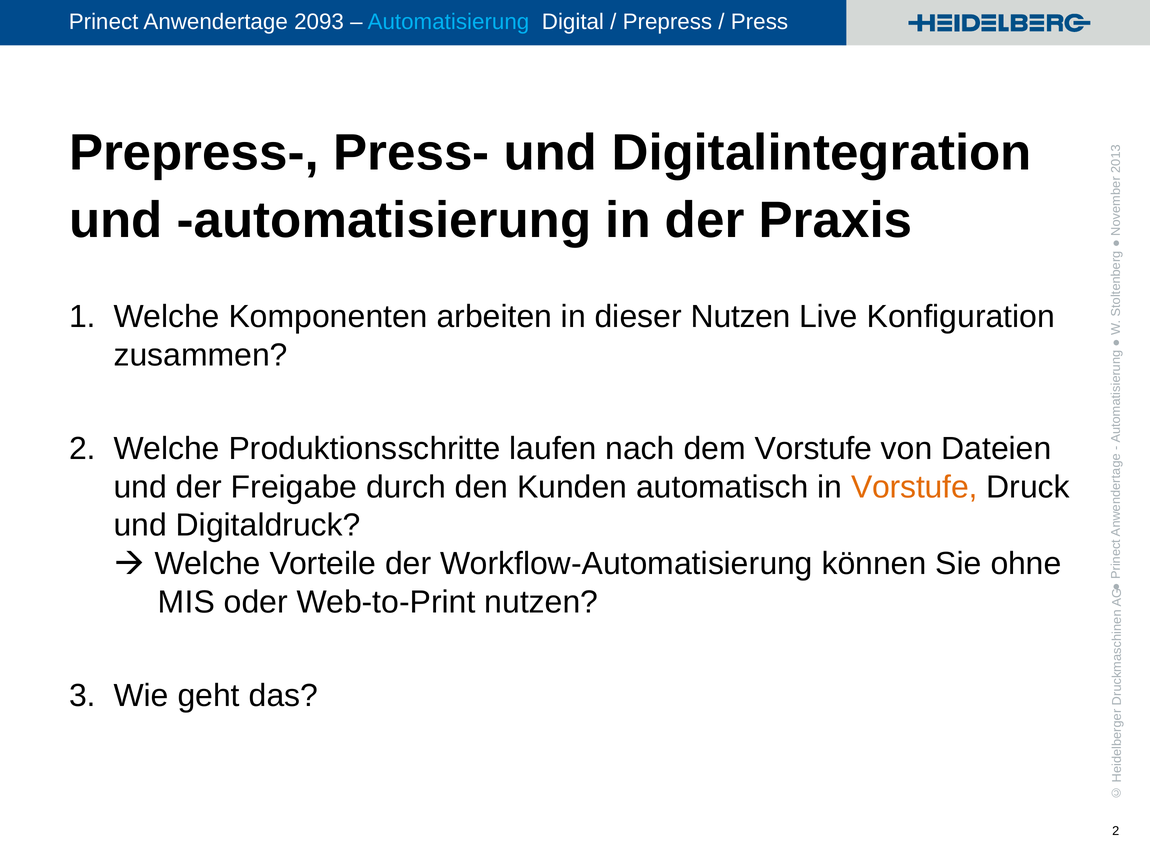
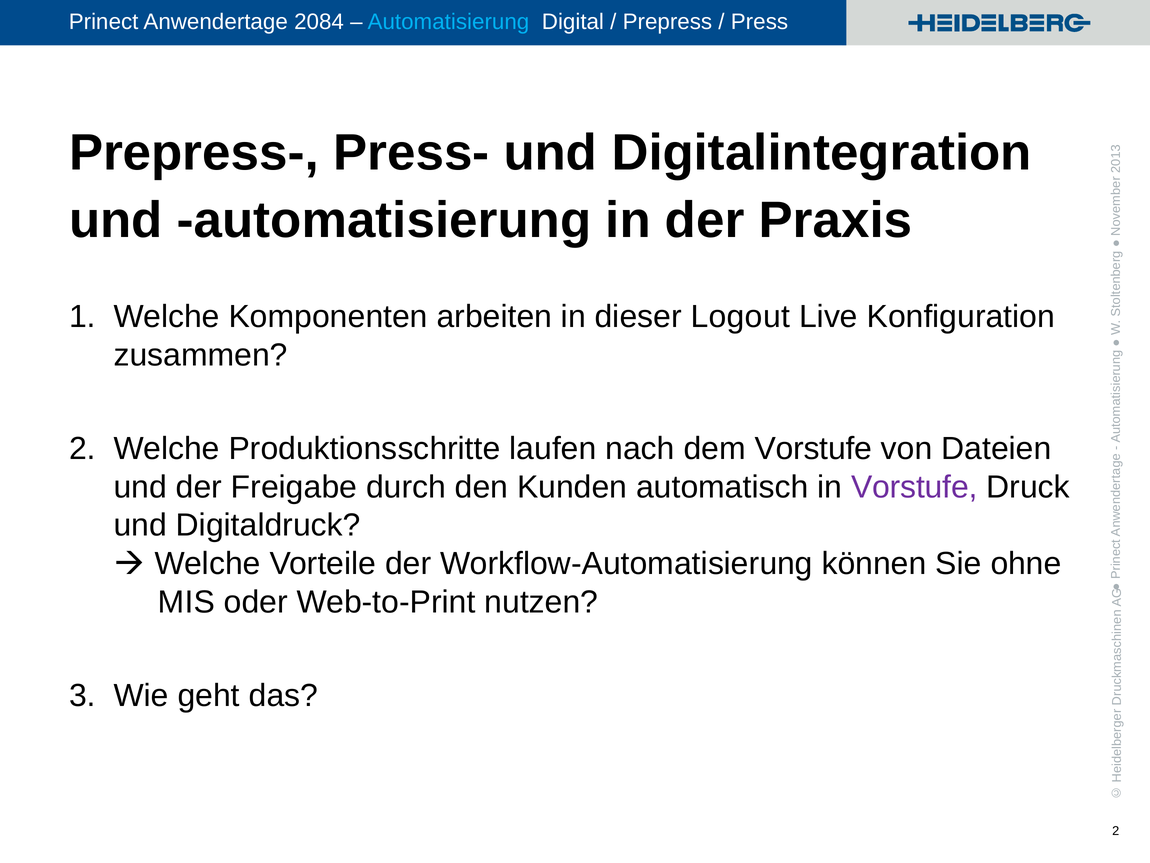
2093: 2093 -> 2084 (319, 22)
dieser Nutzen: Nutzen -> Logout (740, 317)
Vorstufe colour: orange -> purple (914, 487)
